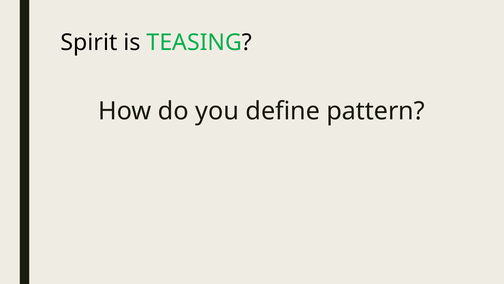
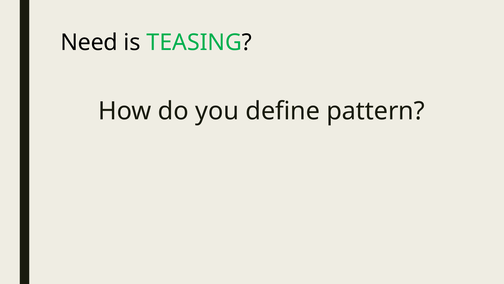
Spirit: Spirit -> Need (89, 42)
